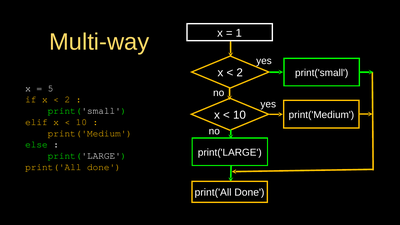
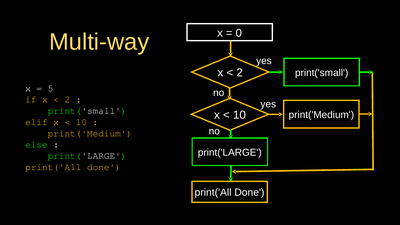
1: 1 -> 0 (239, 33)
